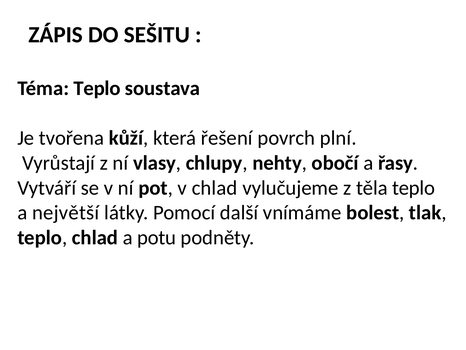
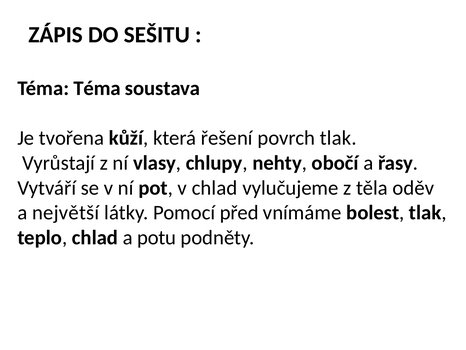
Téma Teplo: Teplo -> Téma (97, 88)
povrch plní: plní -> tlak (338, 138)
těla teplo: teplo -> oděv (413, 188)
další: další -> před (239, 212)
